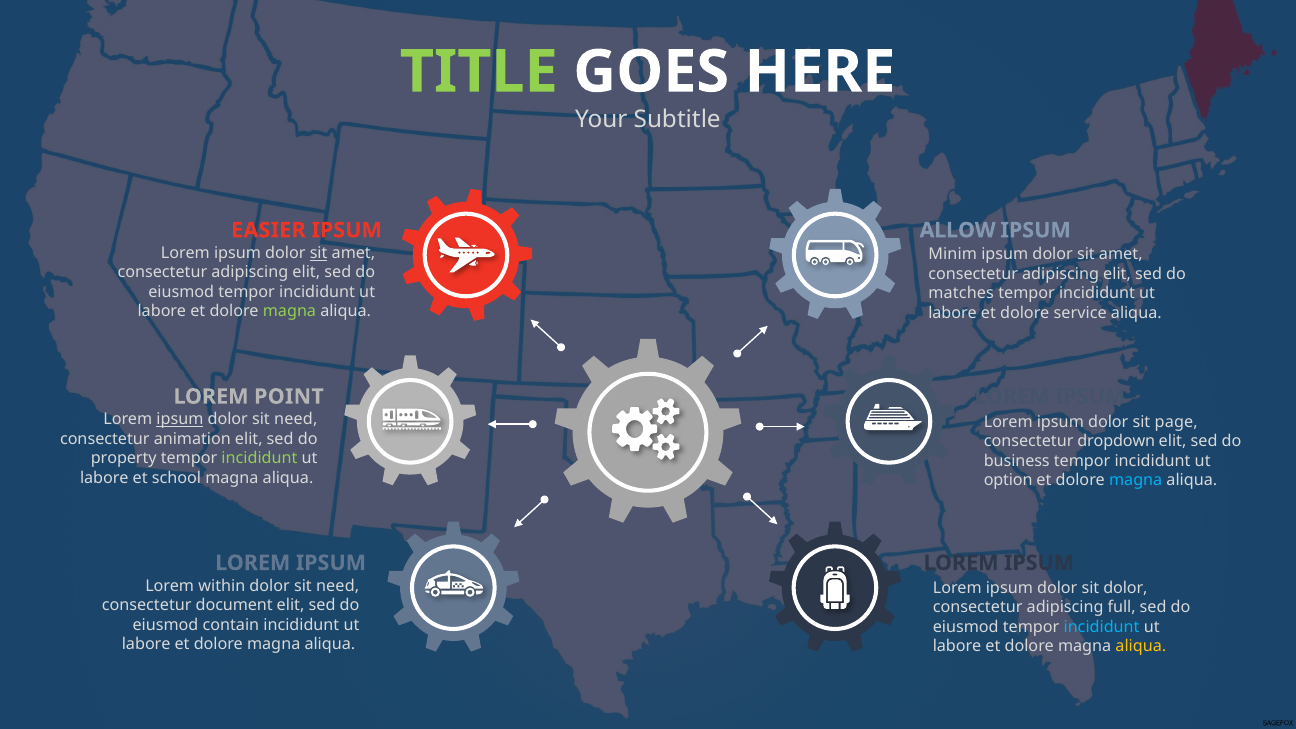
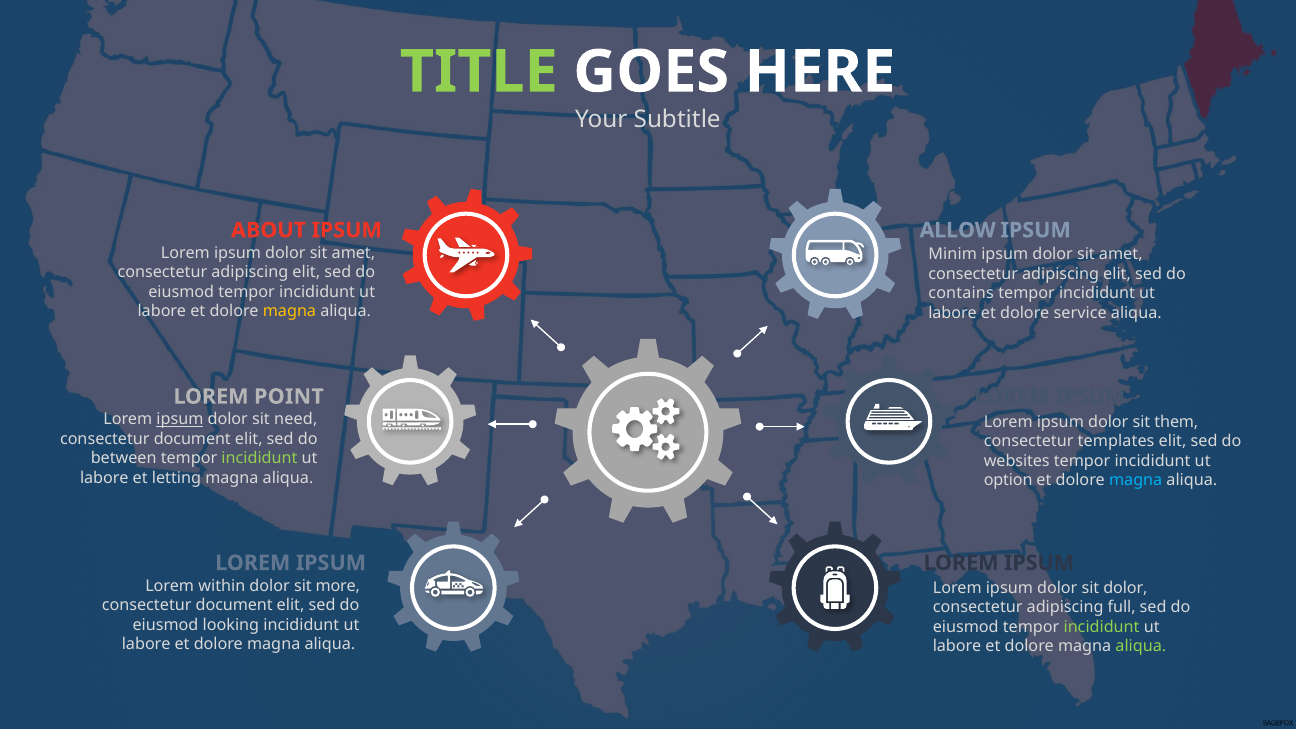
EASIER: EASIER -> ABOUT (269, 230)
sit underline: present -> none (319, 253)
matches: matches -> contains (961, 293)
magna colour: light green -> yellow (289, 312)
page: page -> them (1176, 422)
animation: animation -> document (192, 439)
dropdown: dropdown -> templates (1116, 441)
property: property -> between (124, 458)
business: business -> websites (1017, 461)
school: school -> letting (176, 478)
need: need -> more (338, 586)
contain: contain -> looking (231, 625)
incididunt colour: light blue -> light green (1102, 627)
aliqua colour: yellow -> light green (1141, 647)
